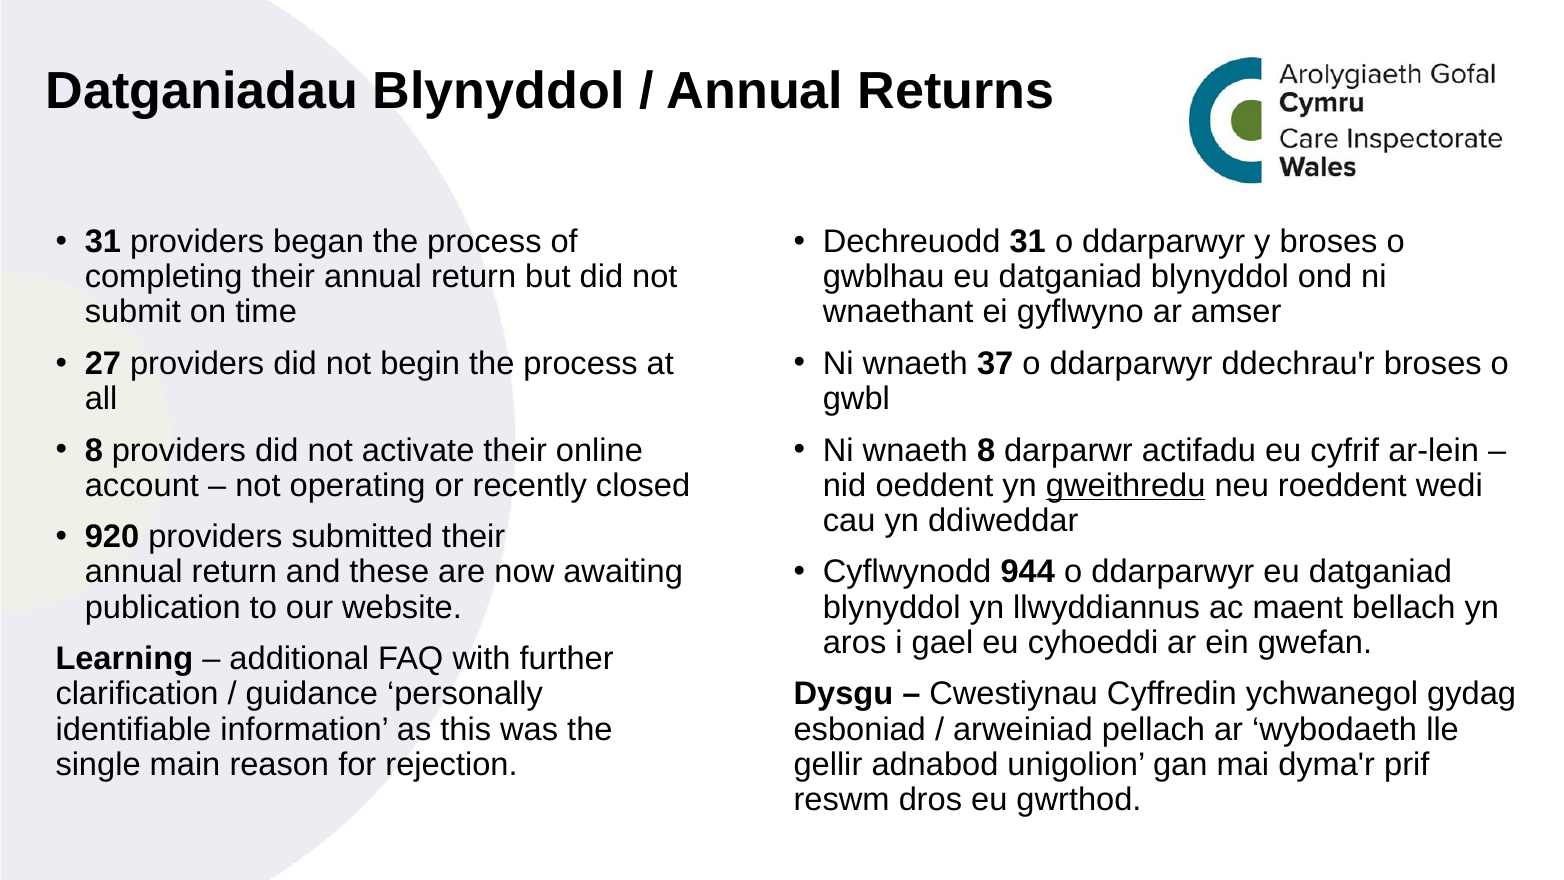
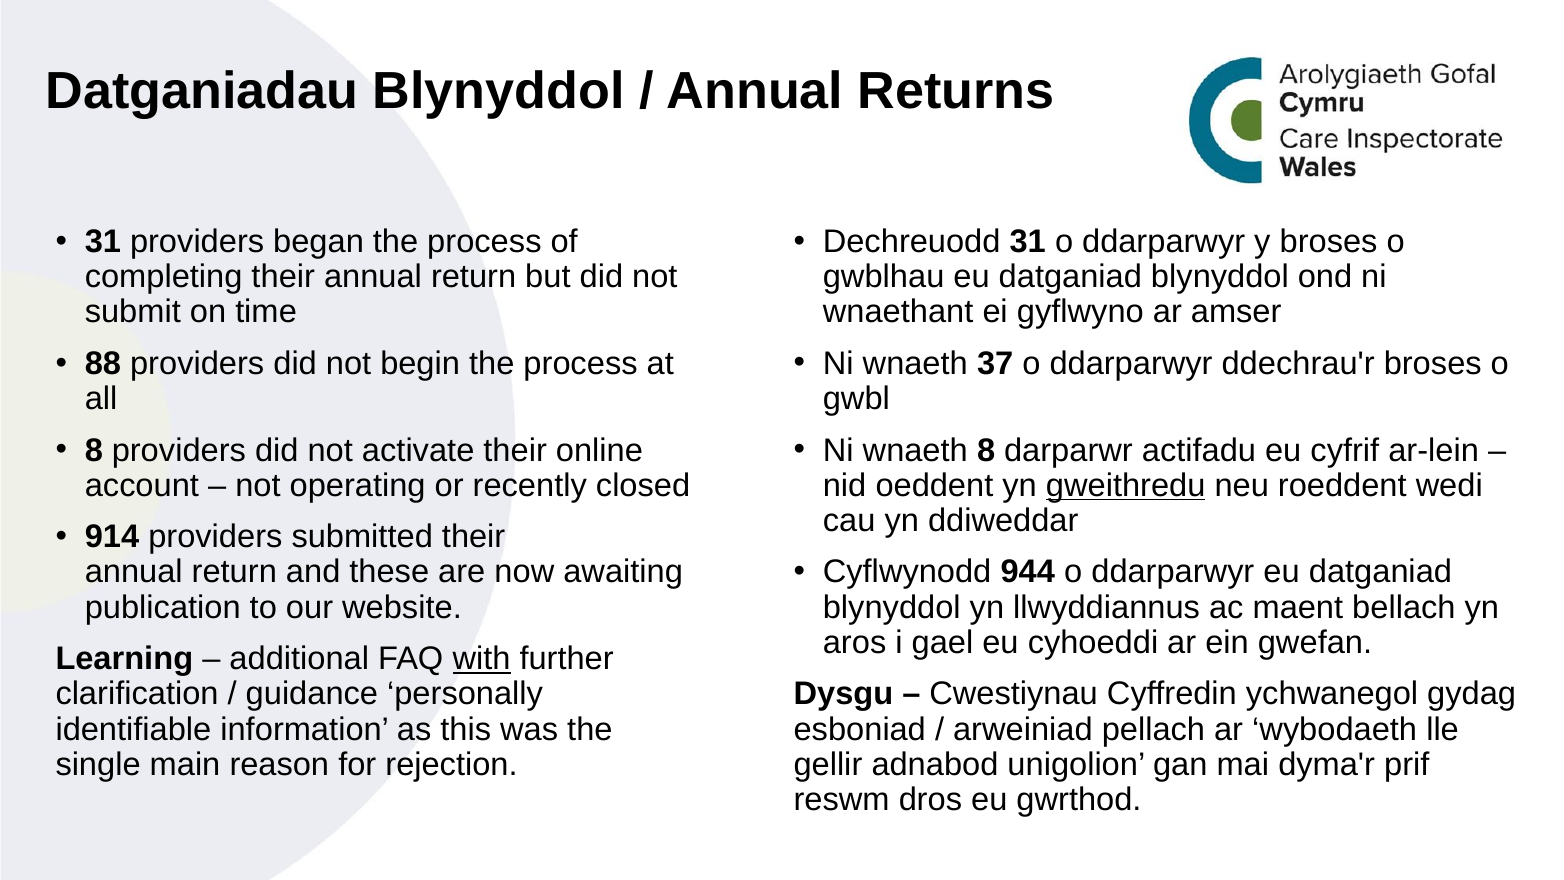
27: 27 -> 88 (103, 363)
920: 920 -> 914 (112, 537)
with underline: none -> present (482, 659)
